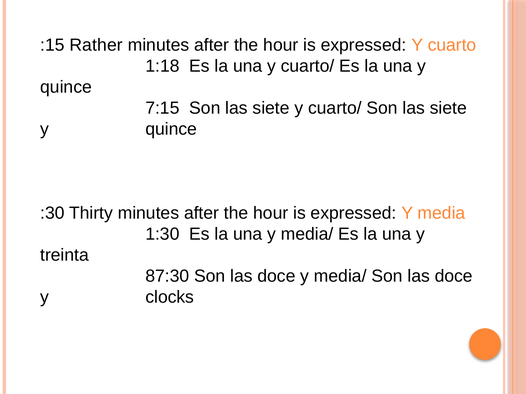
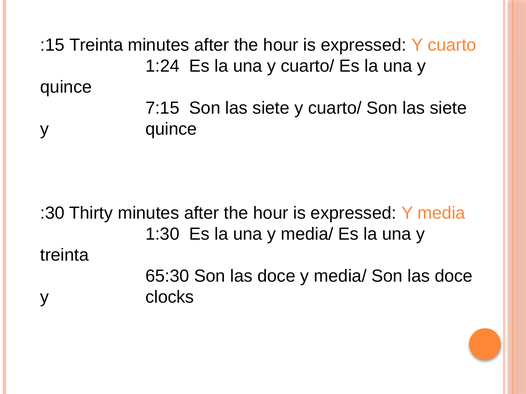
:15 Rather: Rather -> Treinta (96, 45)
1:18: 1:18 -> 1:24 (162, 66)
87:30: 87:30 -> 65:30 (167, 276)
